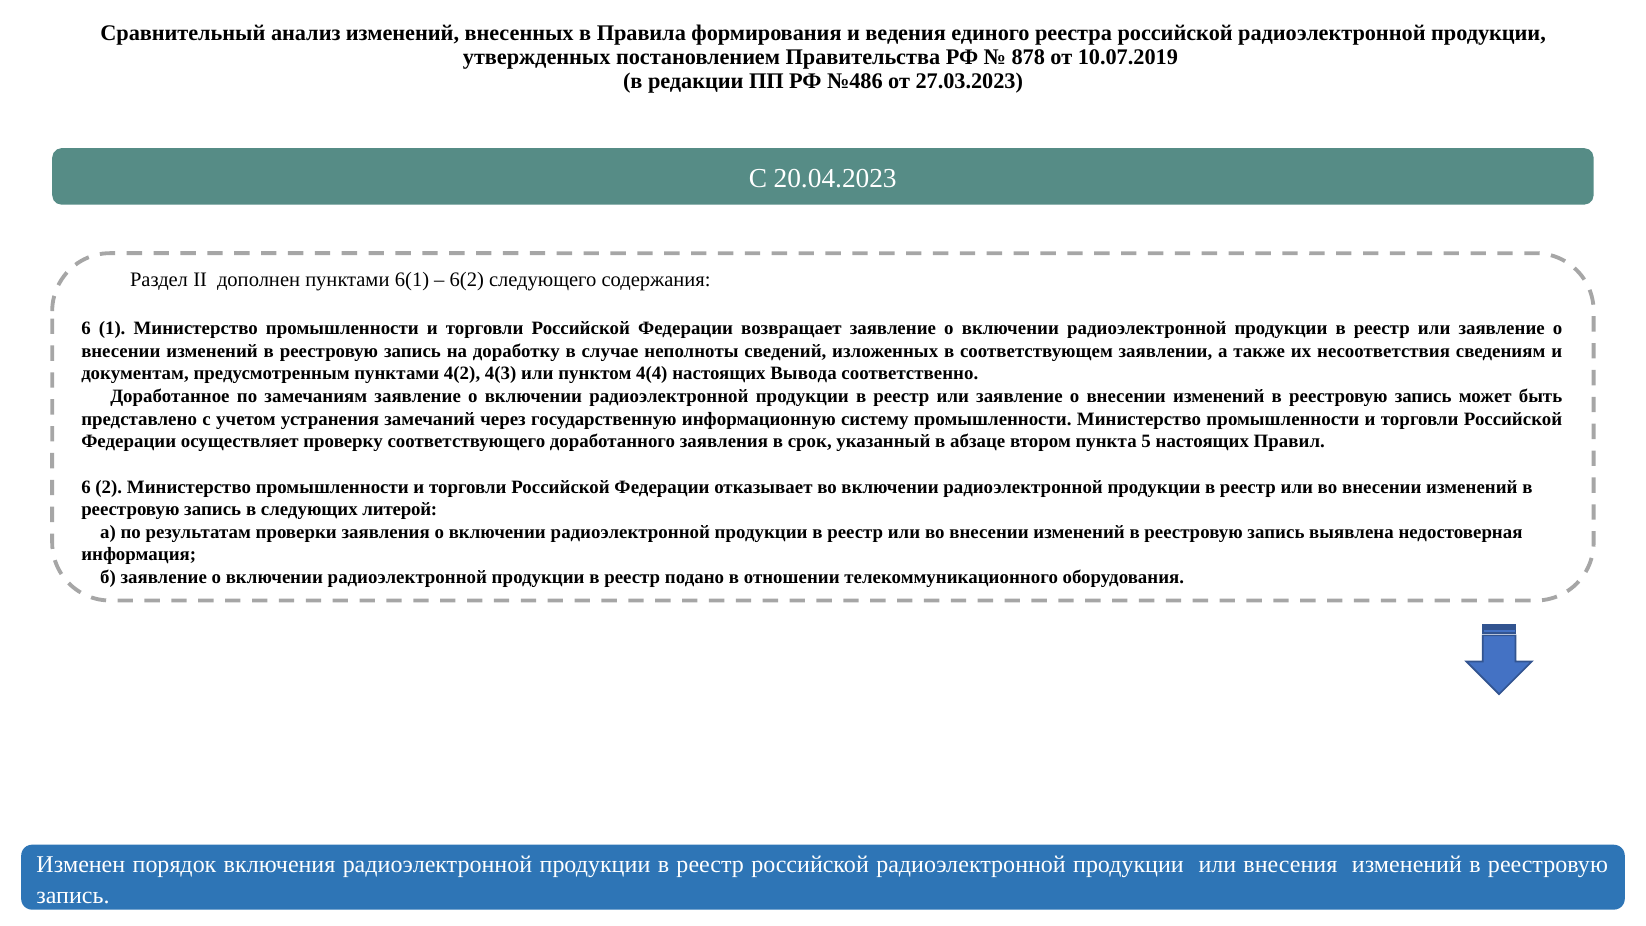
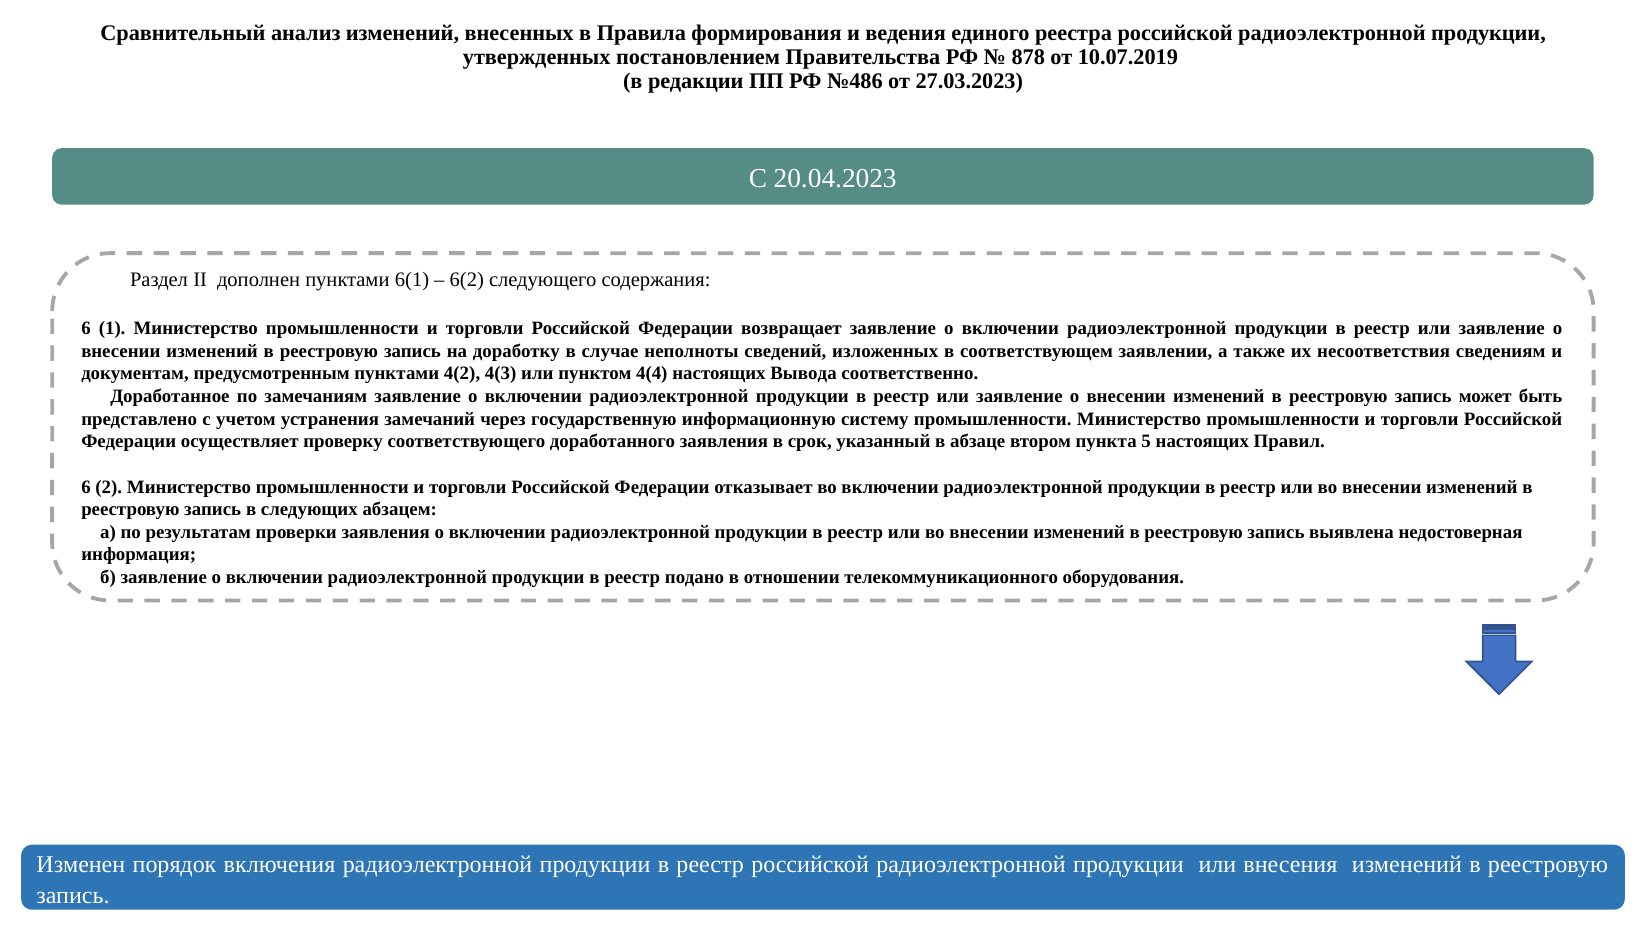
литерой: литерой -> абзацем (400, 509)
